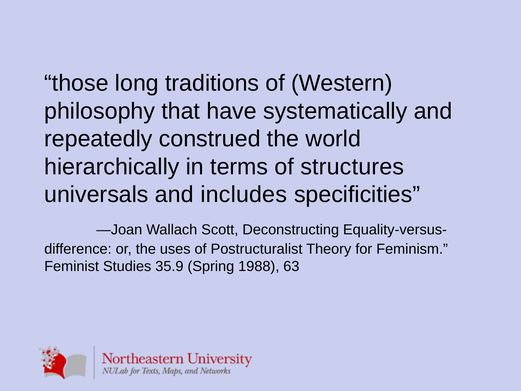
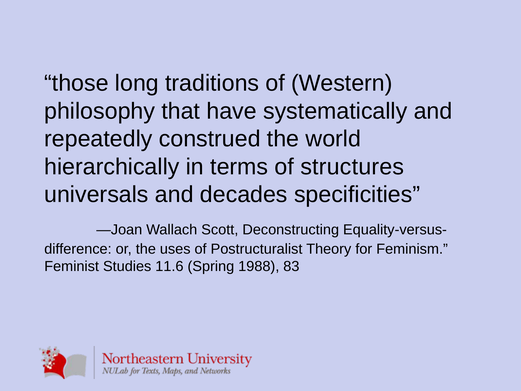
includes: includes -> decades (244, 194)
35.9: 35.9 -> 11.6 (169, 266)
63: 63 -> 83 (291, 266)
